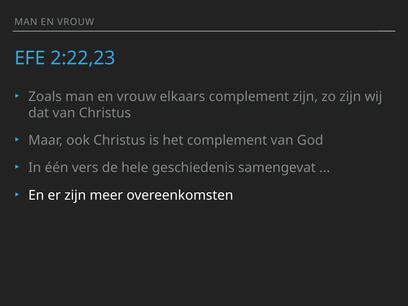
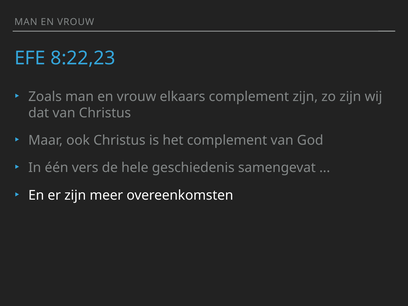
2:22,23: 2:22,23 -> 8:22,23 (83, 58)
